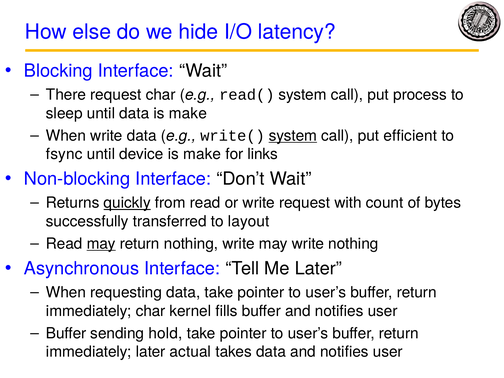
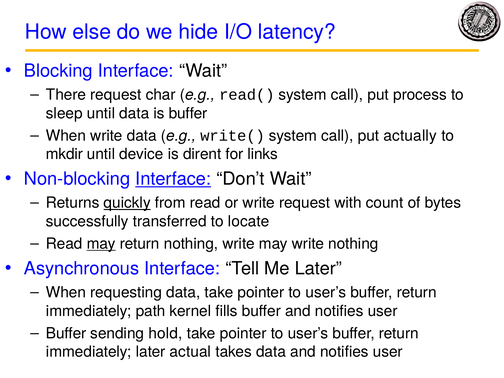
data is make: make -> buffer (188, 113)
system underline: present -> none (293, 136)
efficient: efficient -> actually (410, 136)
fsync: fsync -> mkdir (64, 154)
device is make: make -> dirent (202, 154)
Interface underline: none -> present (173, 179)
layout: layout -> locate (249, 221)
immediately char: char -> path (151, 311)
